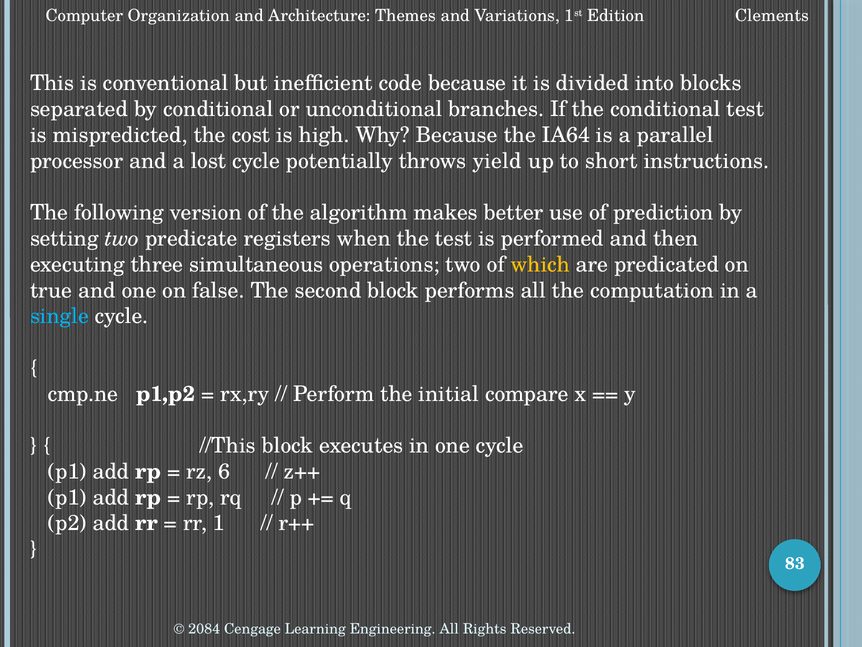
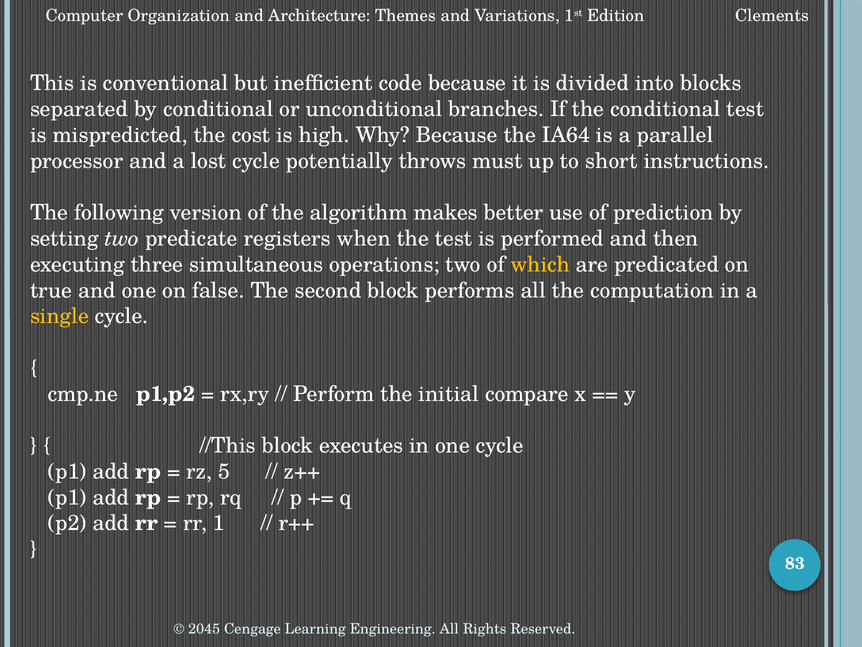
yield: yield -> must (497, 161)
single colour: light blue -> yellow (59, 316)
6: 6 -> 5 (224, 471)
2084: 2084 -> 2045 (204, 628)
